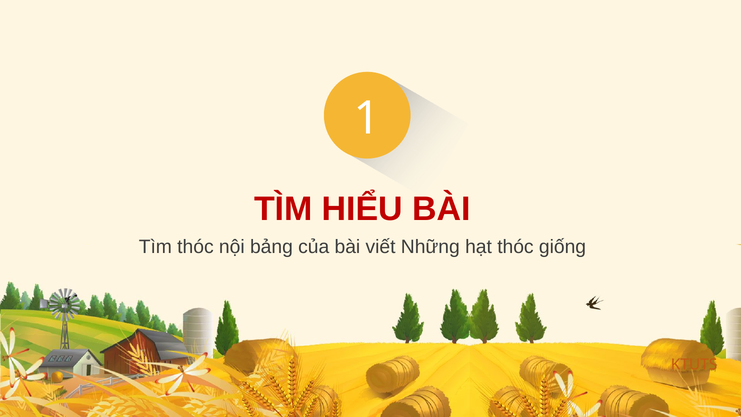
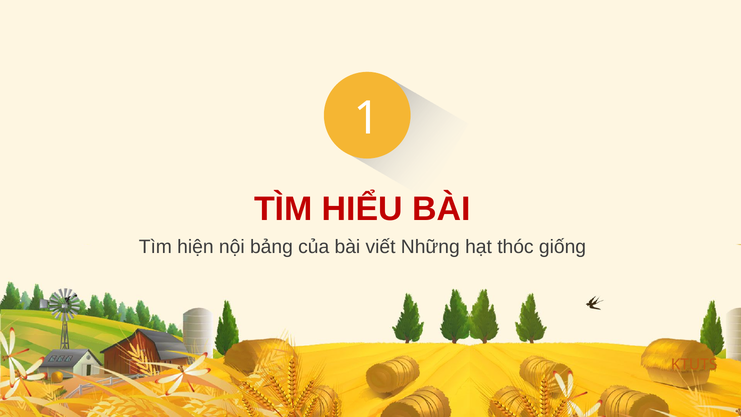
Tìm thóc: thóc -> hiện (195, 247)
